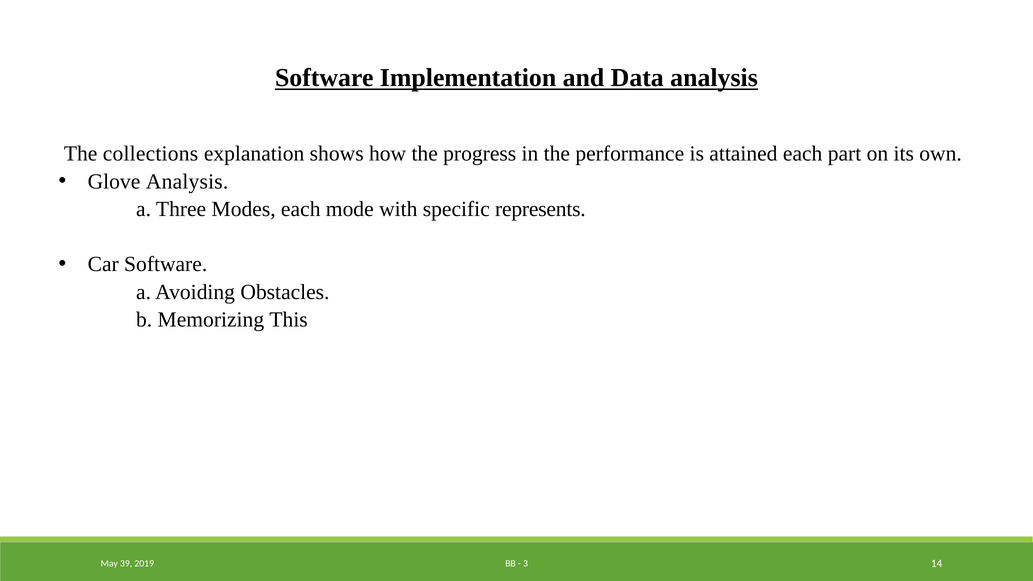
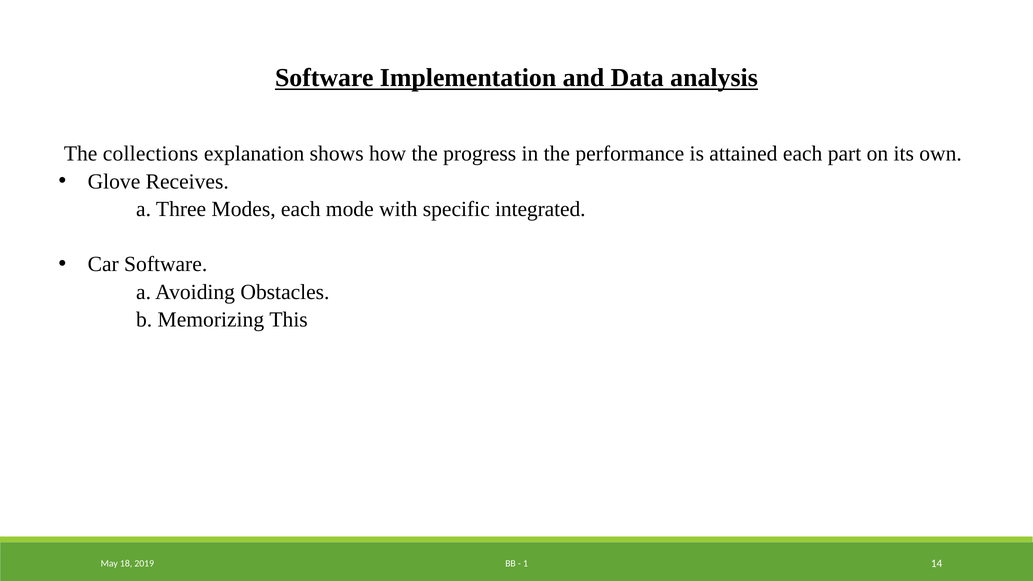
Glove Analysis: Analysis -> Receives (187, 181)
represents: represents -> integrated (540, 209)
39: 39 -> 18 (126, 563)
3: 3 -> 1 (526, 563)
